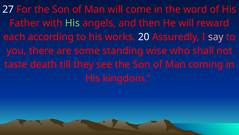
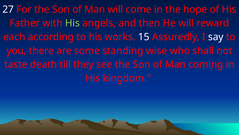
word: word -> hope (195, 9)
20: 20 -> 15 (144, 37)
say colour: pink -> white (216, 37)
